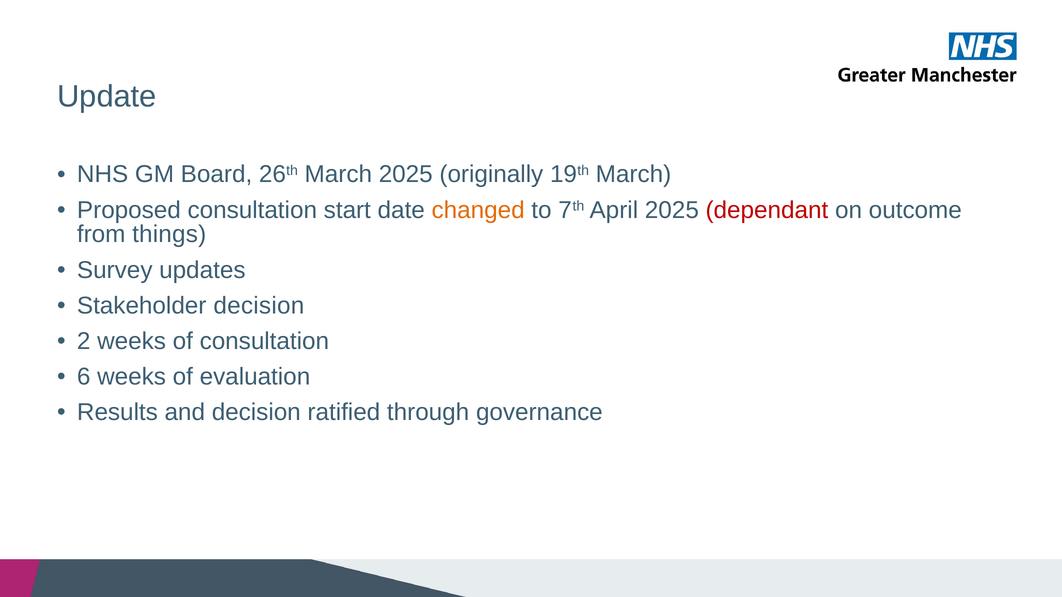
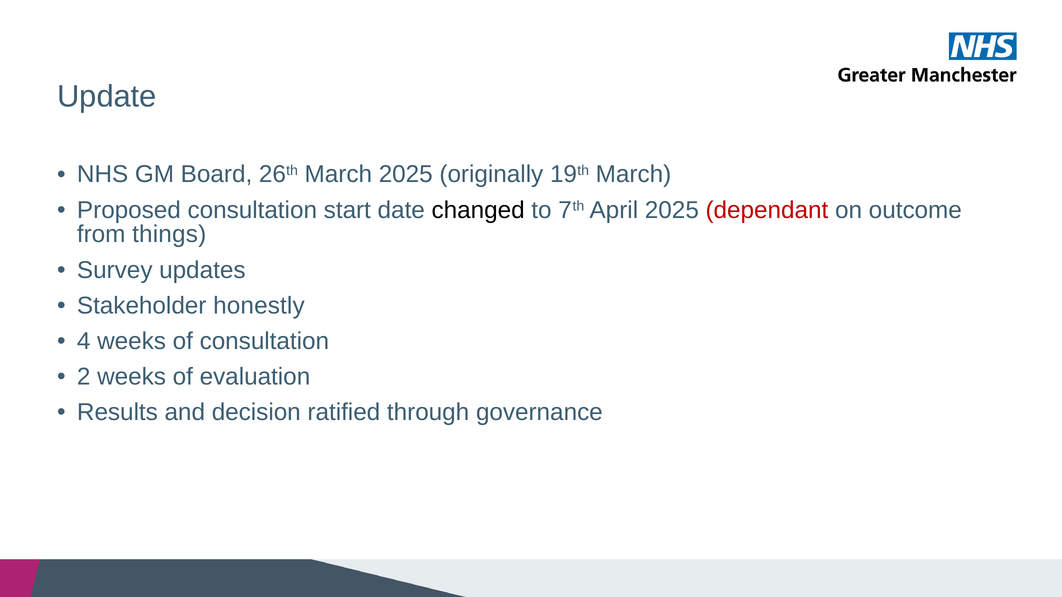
changed colour: orange -> black (478, 210)
Stakeholder decision: decision -> honestly (259, 306)
2: 2 -> 4 (84, 341)
6: 6 -> 2 (84, 377)
